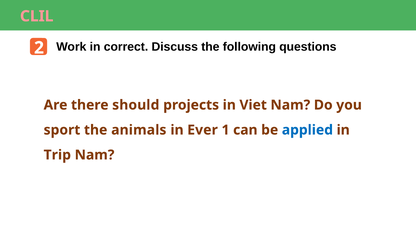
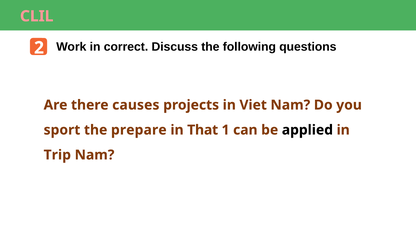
should: should -> causes (136, 105)
animals: animals -> prepare (139, 130)
Ever: Ever -> That (203, 130)
applied colour: blue -> black (307, 130)
